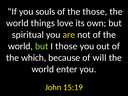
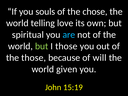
the those: those -> chose (95, 12)
things: things -> telling (43, 23)
are colour: yellow -> light blue (69, 35)
the which: which -> those (34, 58)
enter: enter -> given (67, 69)
